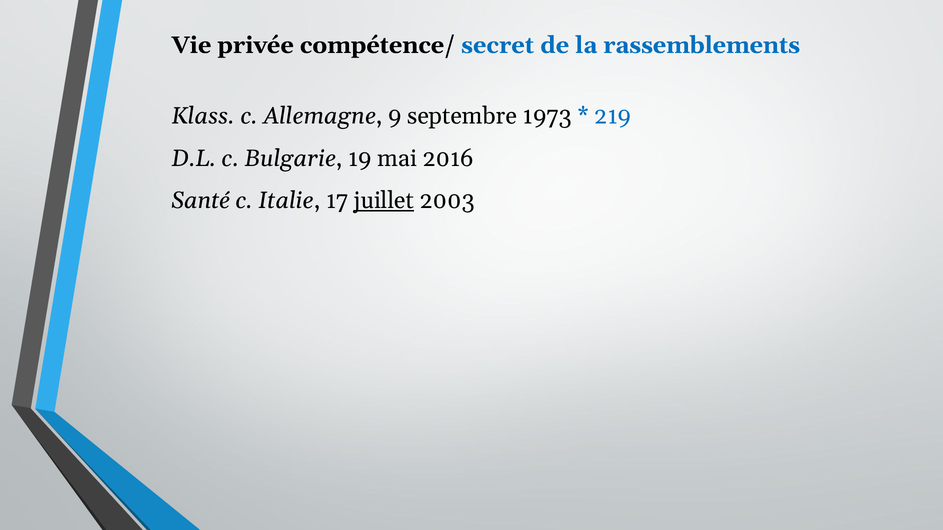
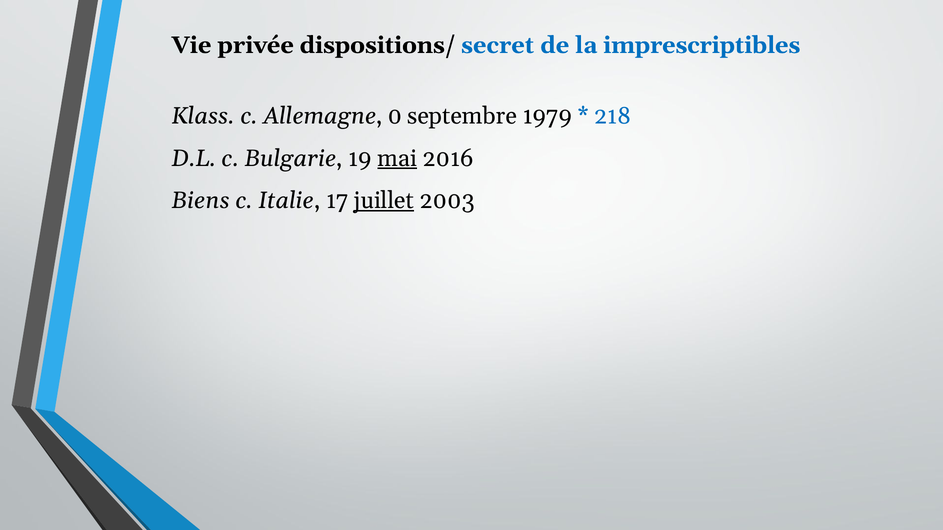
compétence/: compétence/ -> dispositions/ (378, 45)
rassemblements: rassemblements -> imprescriptibles (702, 45)
9: 9 -> 0 (395, 116)
1973: 1973 -> 1979 (547, 116)
219: 219 -> 218 (613, 116)
mai underline: none -> present (397, 158)
Santé: Santé -> Biens (201, 201)
